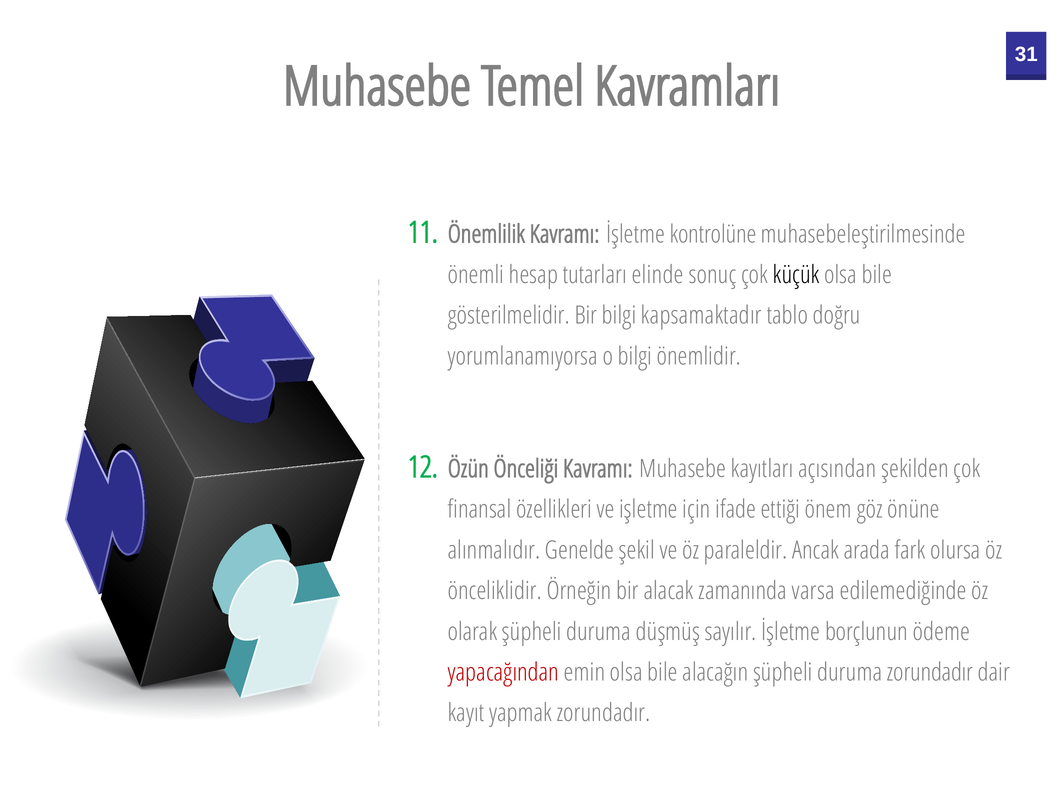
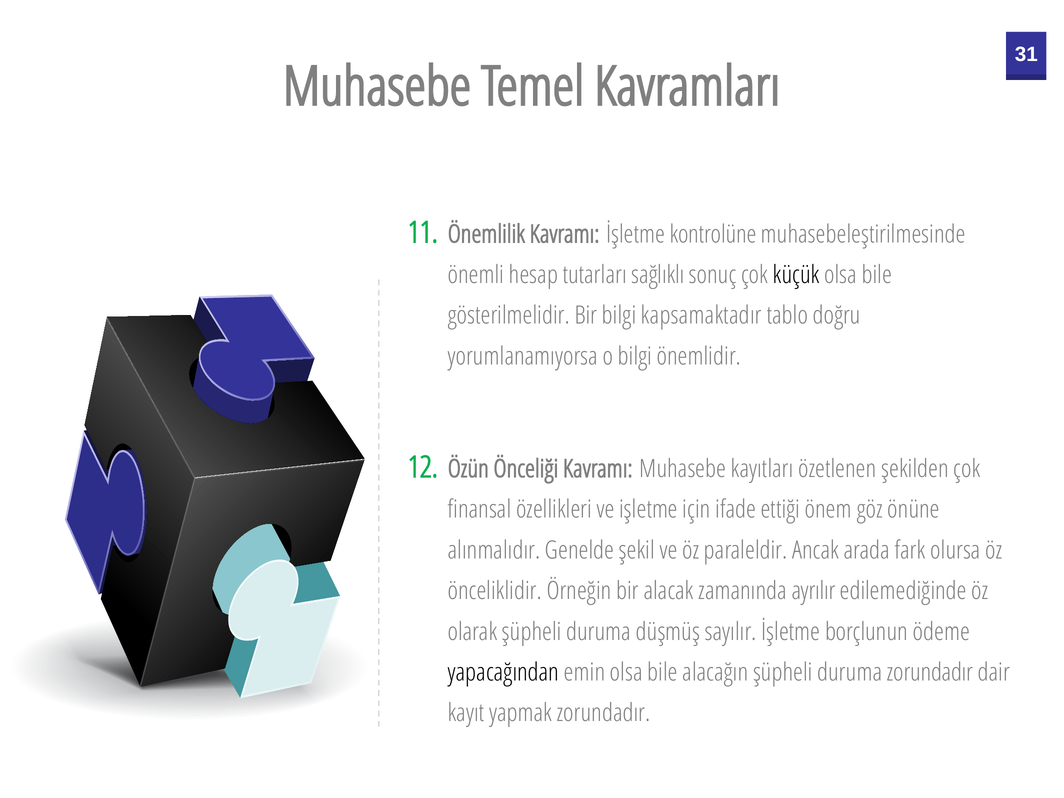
elinde: elinde -> sağlıklı (658, 275)
açısından: açısından -> özetlenen (837, 469)
varsa: varsa -> ayrılır (814, 591)
yapacağından colour: red -> black (503, 672)
